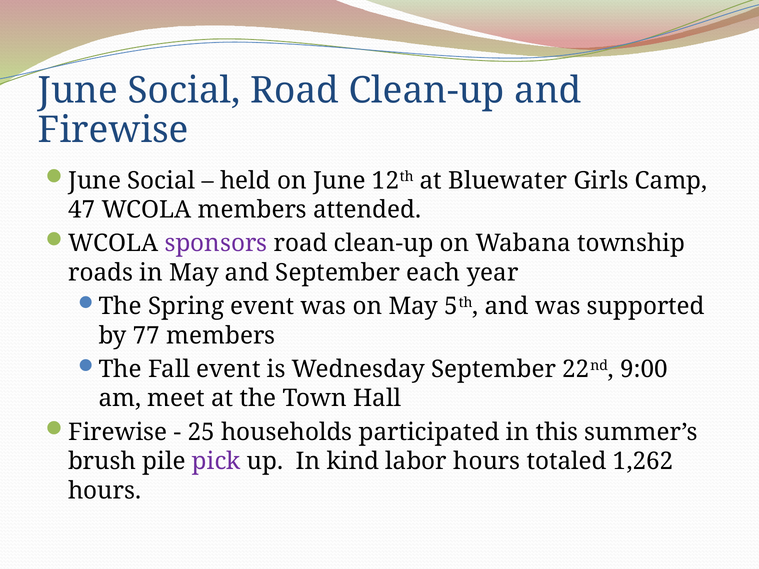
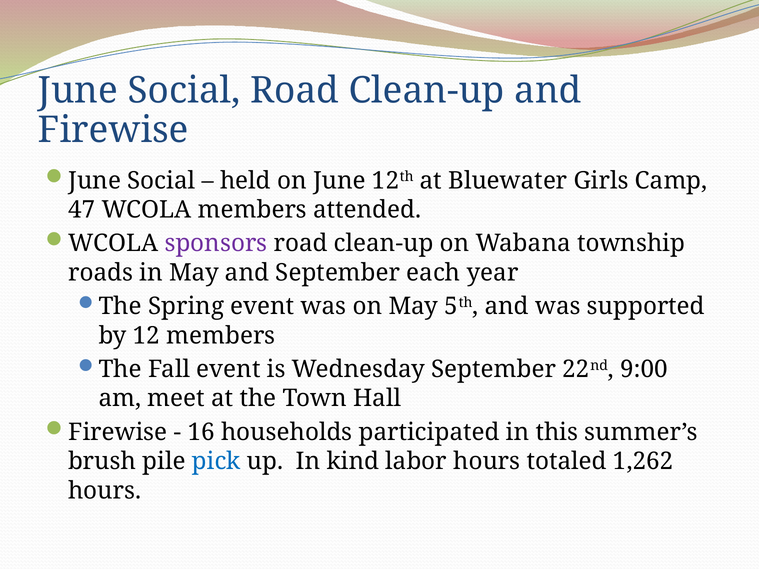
77: 77 -> 12 (146, 336)
25: 25 -> 16 (201, 433)
pick colour: purple -> blue (216, 462)
